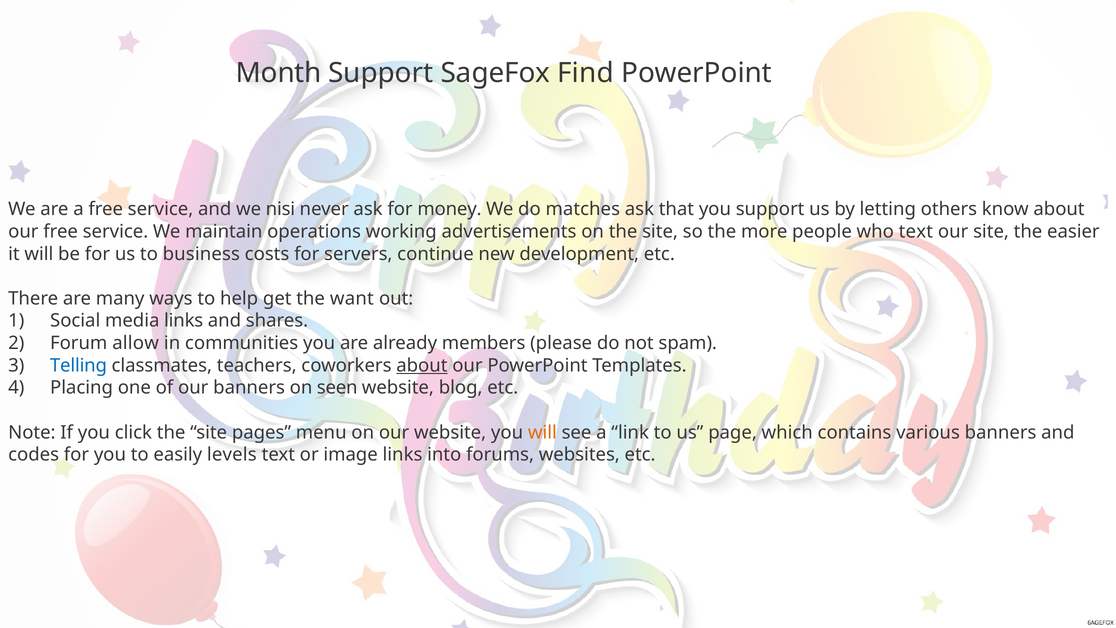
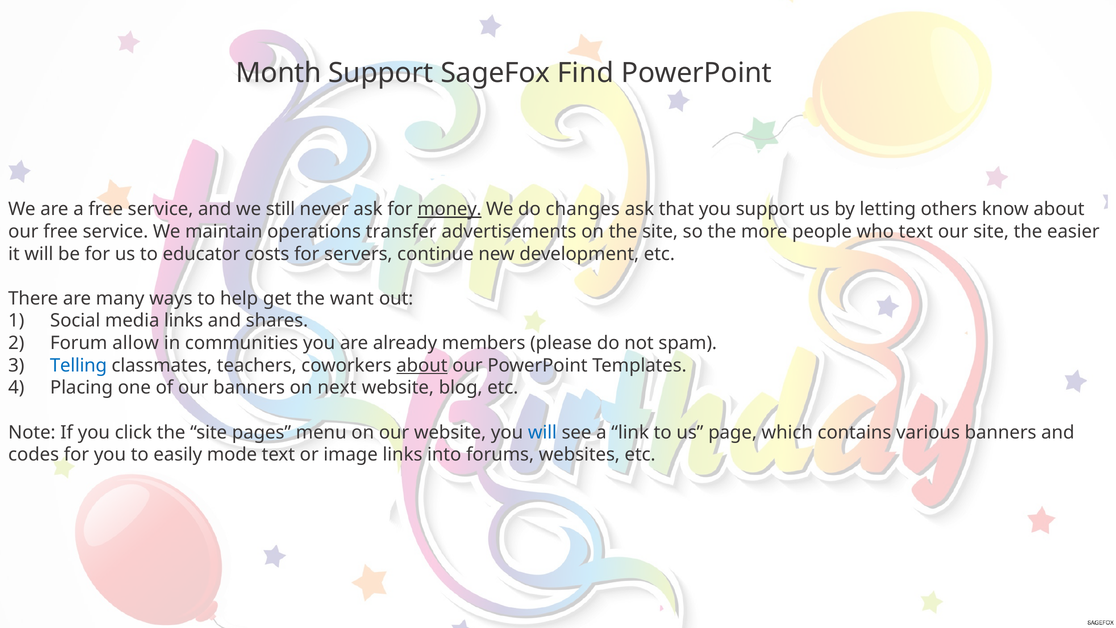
nisi: nisi -> still (280, 209)
money underline: none -> present (449, 209)
matches: matches -> changes (583, 209)
working: working -> transfer (401, 231)
business: business -> educator (201, 254)
seen: seen -> next (337, 388)
will colour: orange -> blue (542, 432)
levels: levels -> mode (232, 455)
